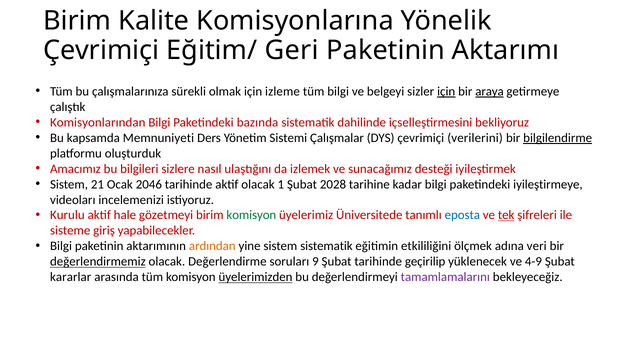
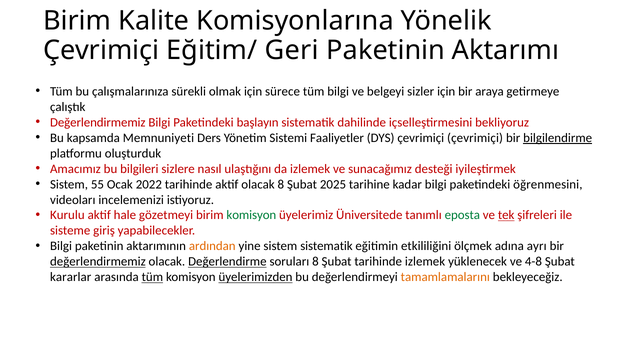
izleme: izleme -> sürece (283, 91)
için underline: present -> none (446, 91)
araya underline: present -> none (490, 91)
Komisyonlarından: Komisyonlarından -> Değerlendirmemiz (98, 122)
bazında: bazında -> başlayın (258, 122)
Çalışmalar: Çalışmalar -> Faaliyetler (337, 138)
çevrimiçi verilerini: verilerini -> çevrimiçi (475, 138)
21: 21 -> 55 (97, 184)
2046: 2046 -> 2022 (149, 184)
olacak 1: 1 -> 8 (281, 184)
2028: 2028 -> 2025 (333, 184)
iyileştirmeye: iyileştirmeye -> öğrenmesini (548, 184)
eposta colour: blue -> green (462, 215)
veri: veri -> ayrı (537, 246)
Değerlendirme underline: none -> present (227, 262)
soruları 9: 9 -> 8 (315, 262)
tarihinde geçirilip: geçirilip -> izlemek (425, 262)
4-9: 4-9 -> 4-8 (533, 262)
tüm underline: none -> present (152, 277)
tamamlamalarını colour: purple -> orange (445, 277)
